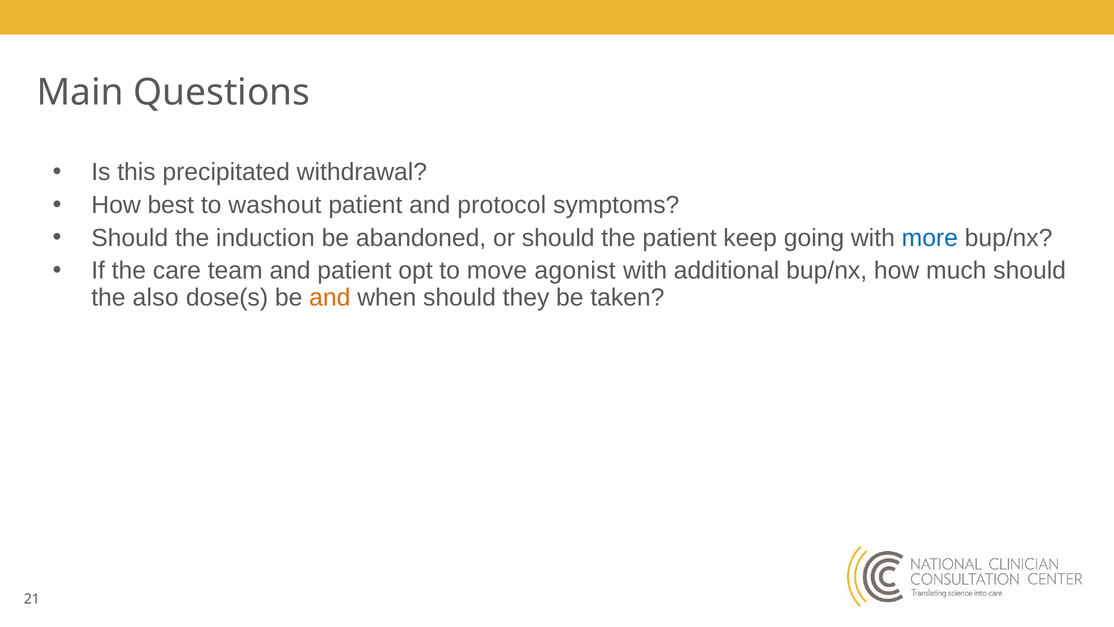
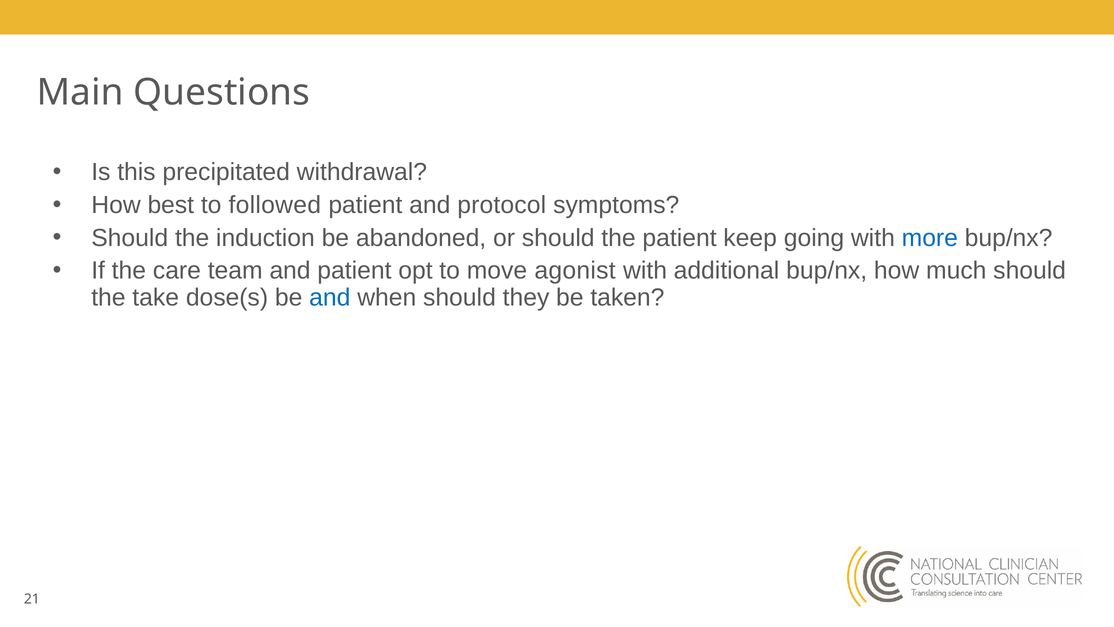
washout: washout -> followed (275, 205)
also: also -> take (156, 297)
and colour: orange -> blue (330, 297)
